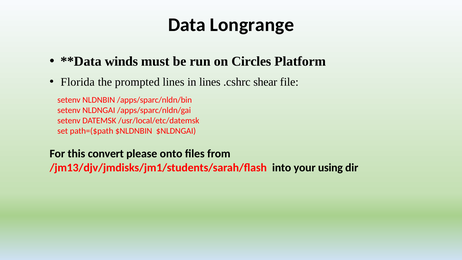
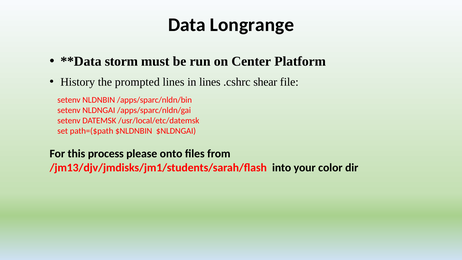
winds: winds -> storm (121, 61)
Circles: Circles -> Center (251, 61)
Florida: Florida -> History (78, 82)
convert: convert -> process (106, 154)
using: using -> color (330, 168)
